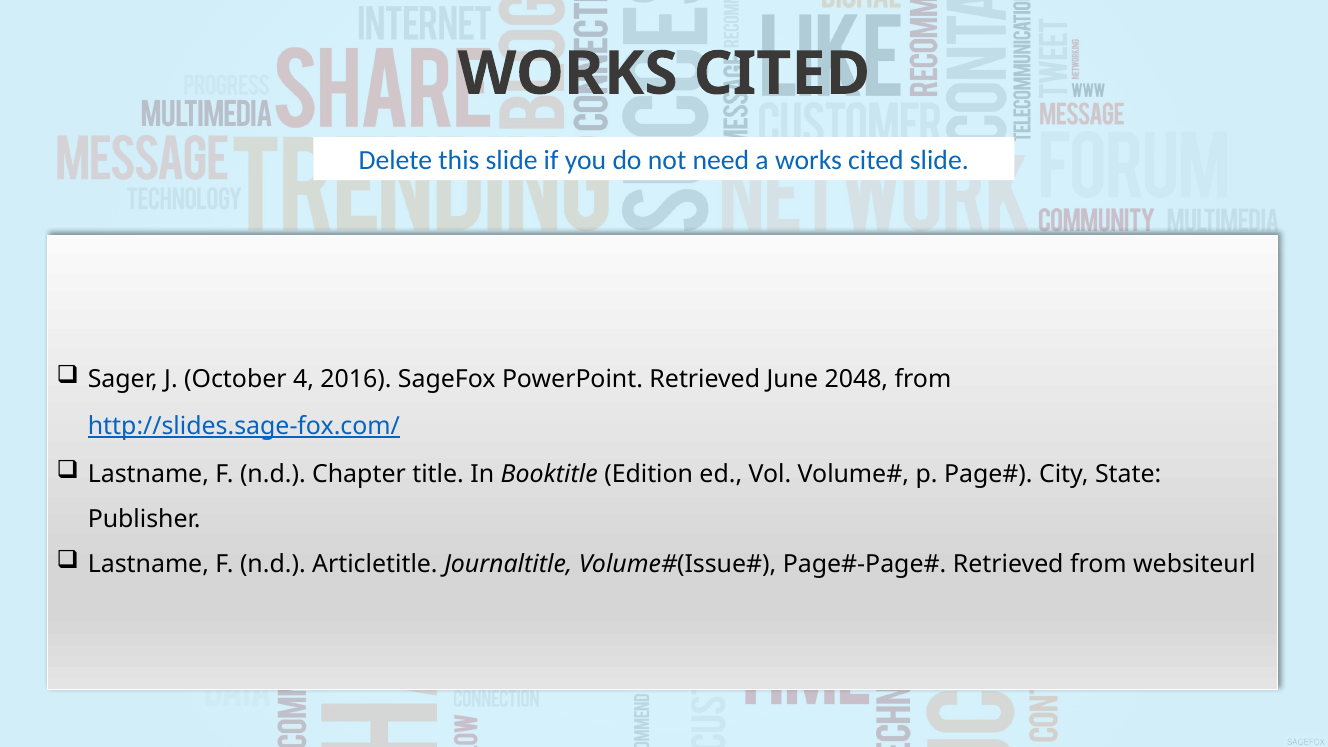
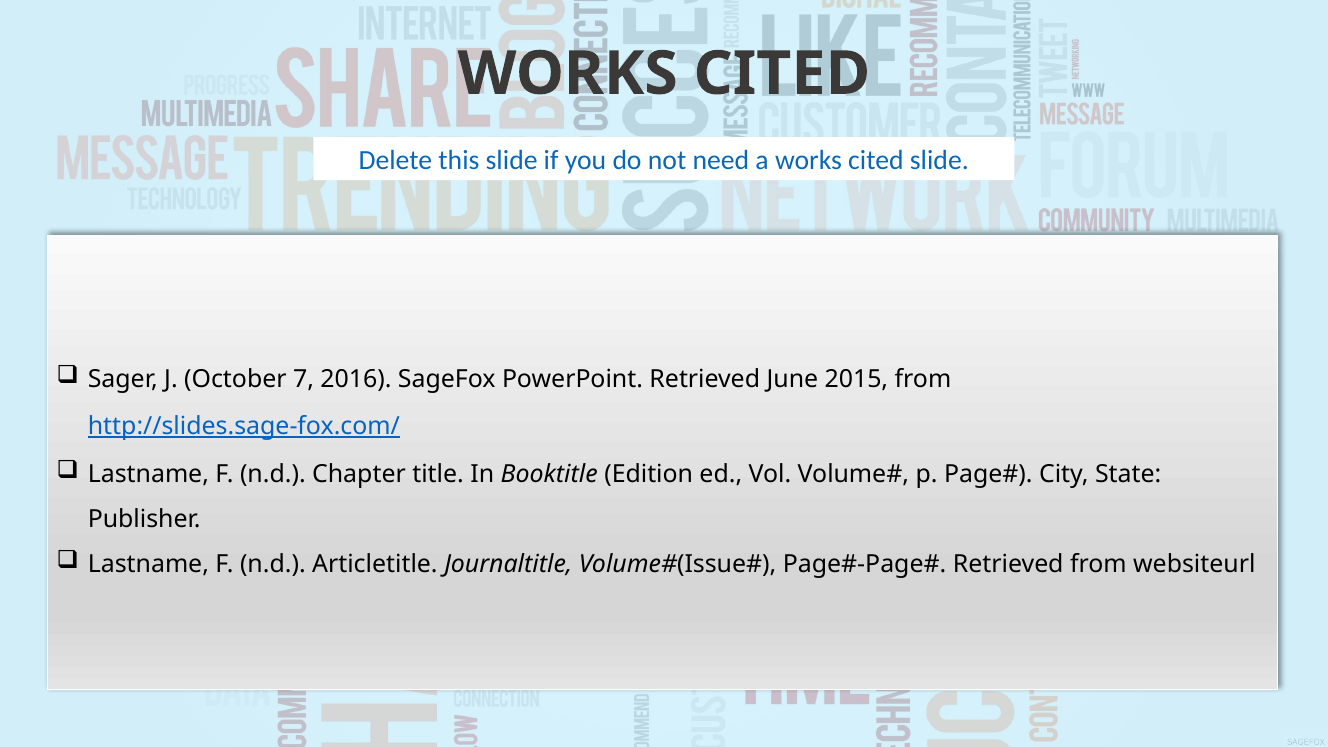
4: 4 -> 7 (304, 379)
2048: 2048 -> 2015 (856, 379)
